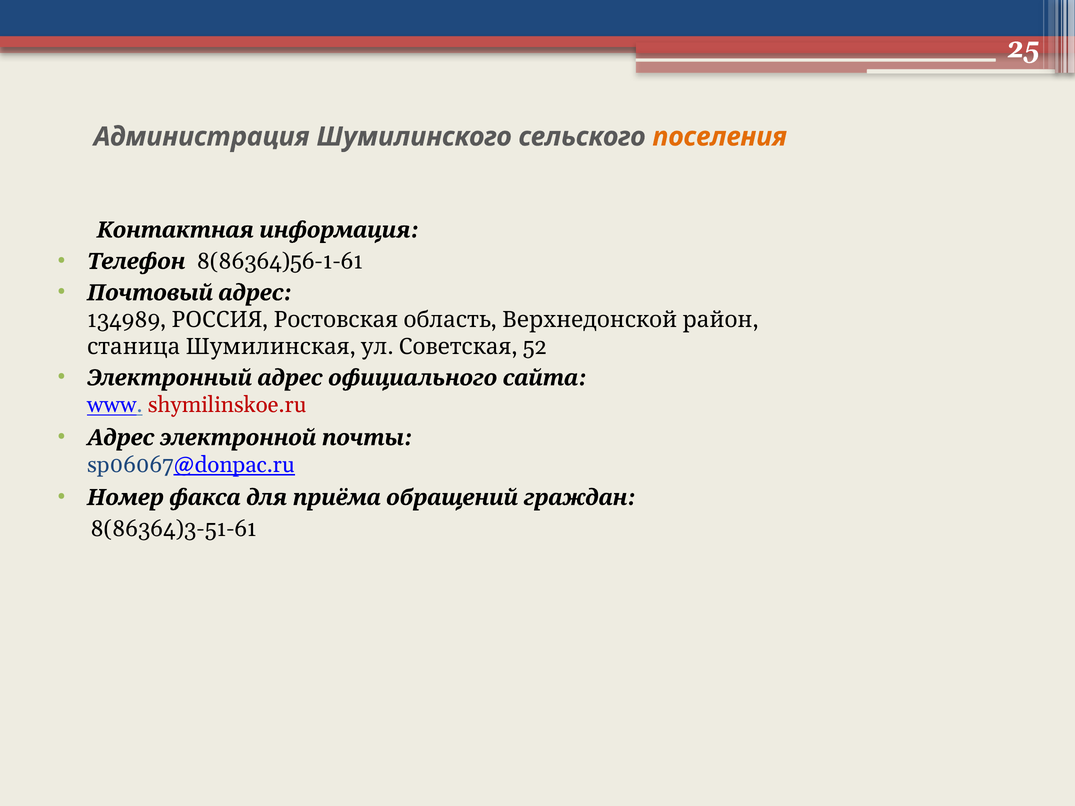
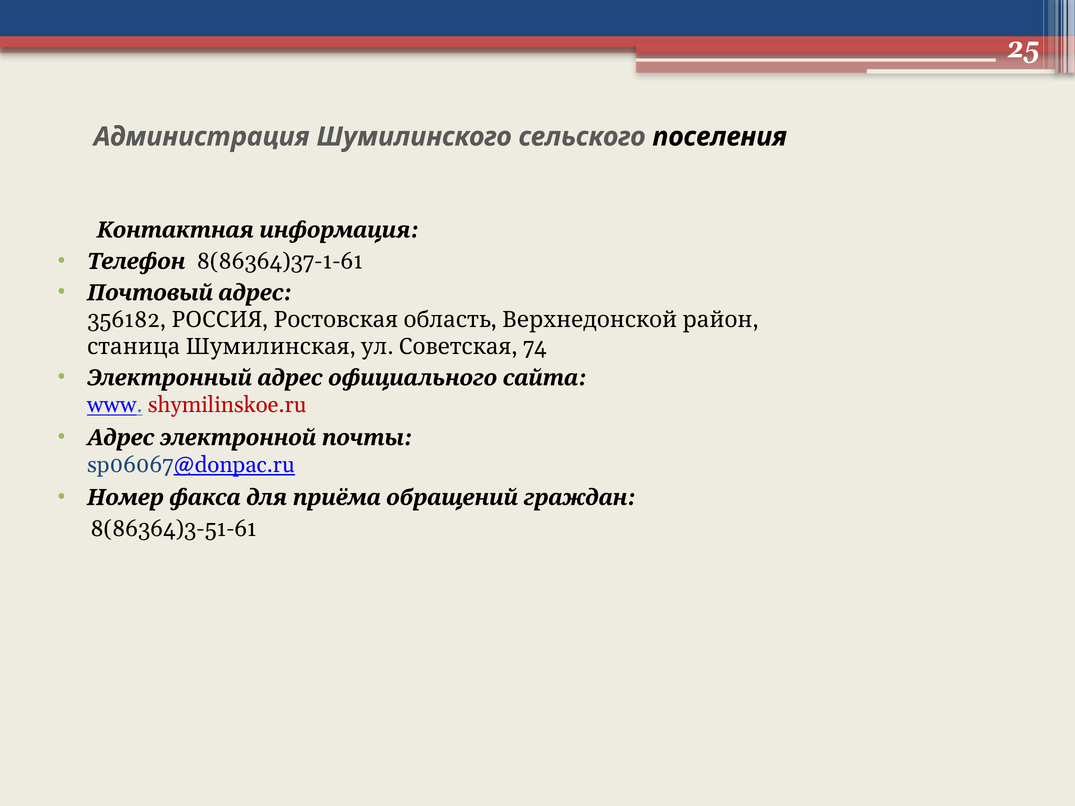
поселения colour: orange -> black (720, 137)
8(86364)56-1-61: 8(86364)56-1-61 -> 8(86364)37-1-61 (280, 262)
134989: 134989 -> 356182 (127, 320)
52: 52 -> 74 (535, 347)
